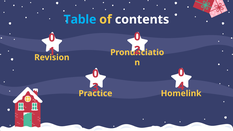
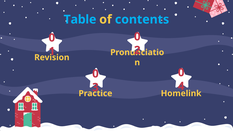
contents colour: white -> light blue (142, 19)
